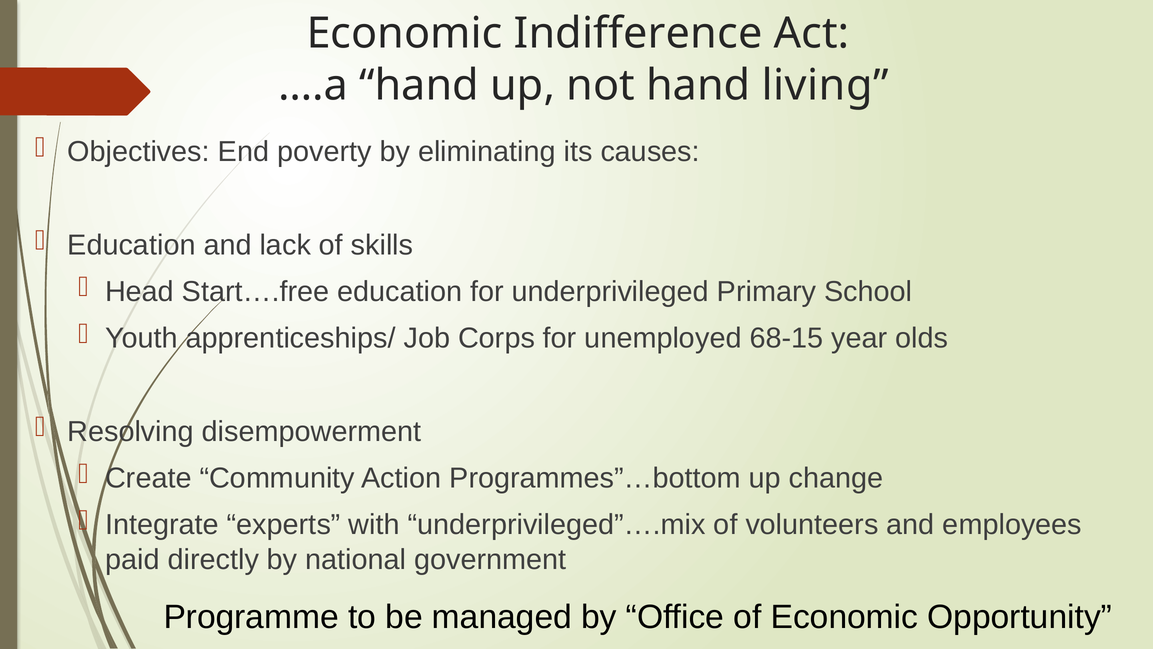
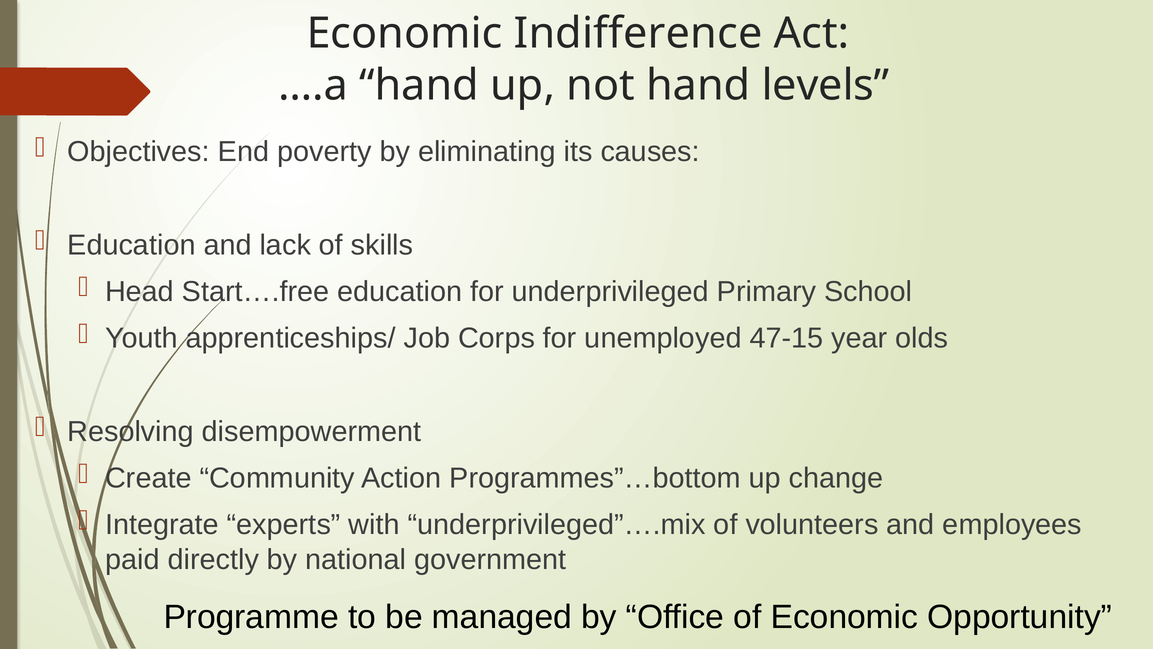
living: living -> levels (826, 85)
68-15: 68-15 -> 47-15 (786, 338)
